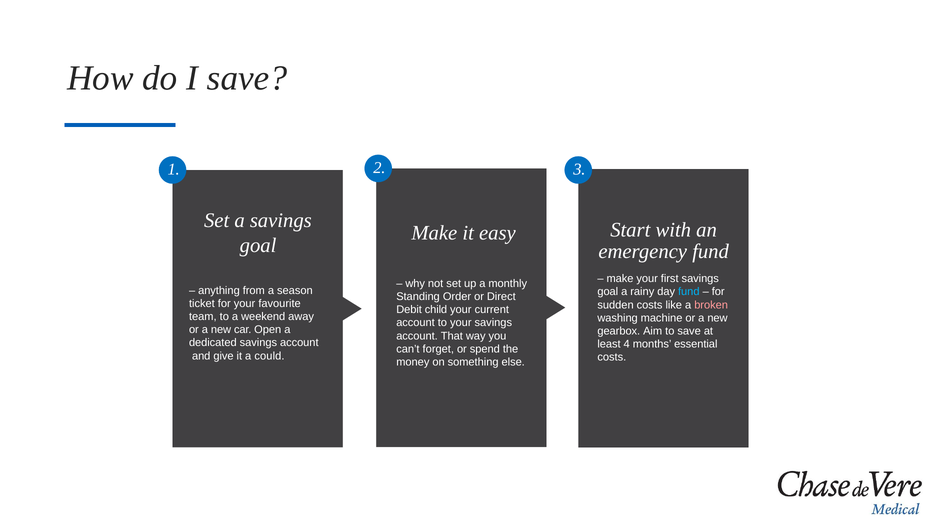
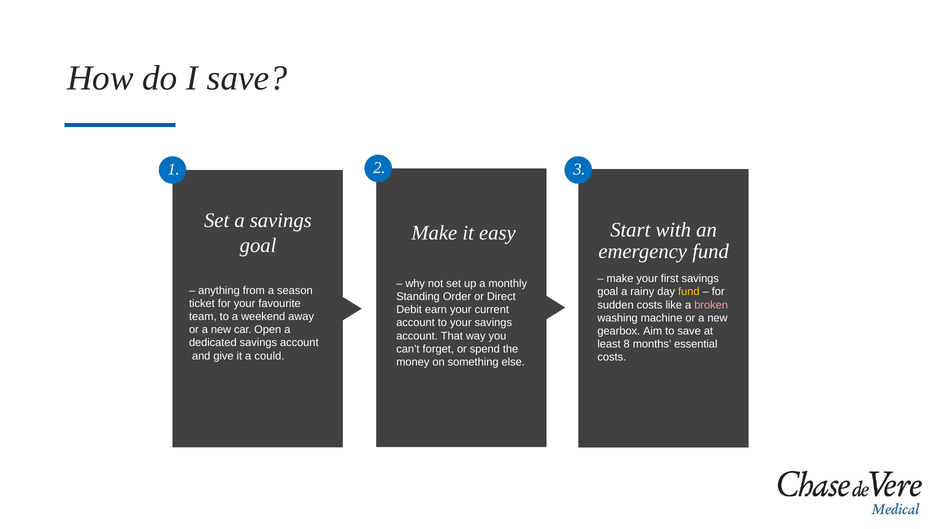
fund colour: light blue -> yellow (689, 292)
child: child -> earn (436, 310)
4: 4 -> 8 (627, 344)
